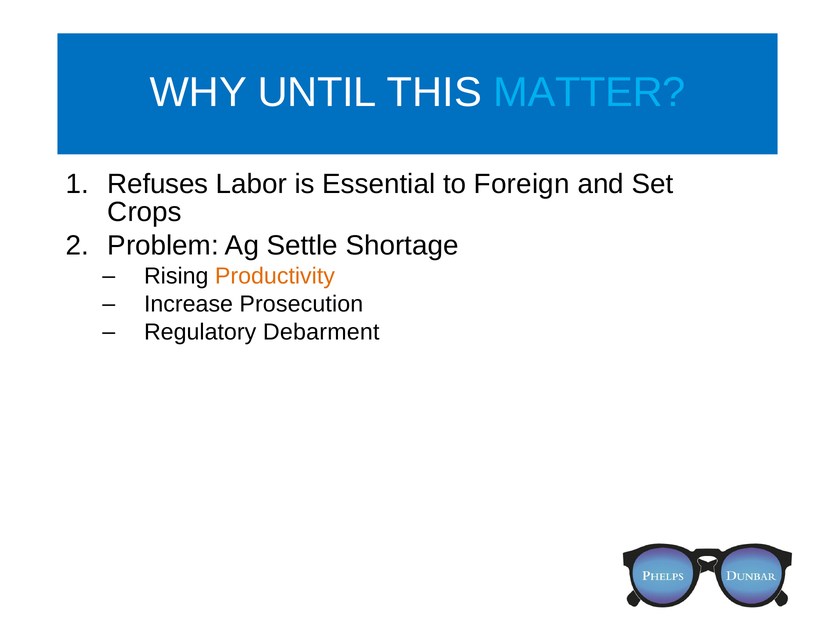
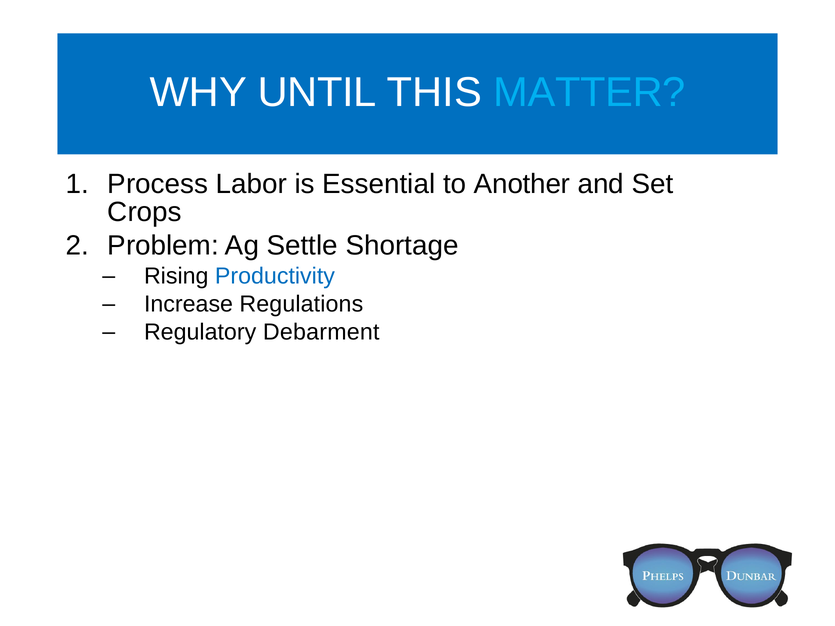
Refuses: Refuses -> Process (158, 184)
Foreign: Foreign -> Another (522, 184)
Productivity colour: orange -> blue (275, 276)
Prosecution: Prosecution -> Regulations (301, 304)
